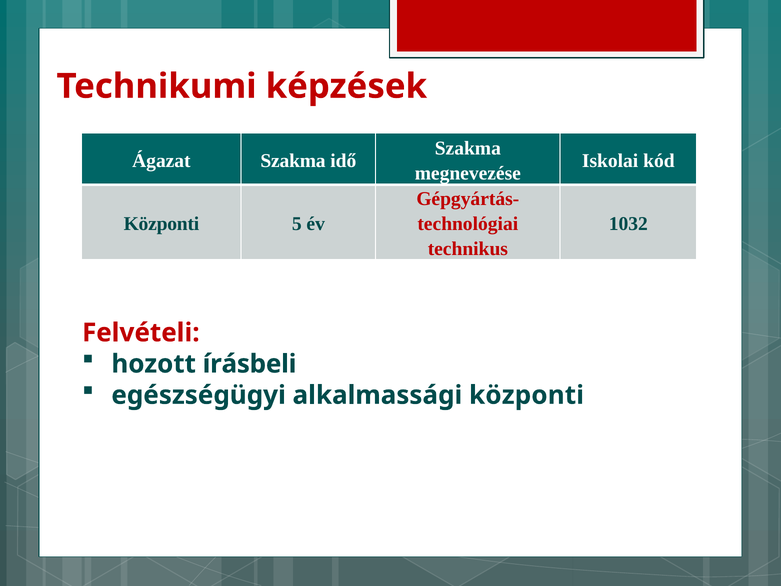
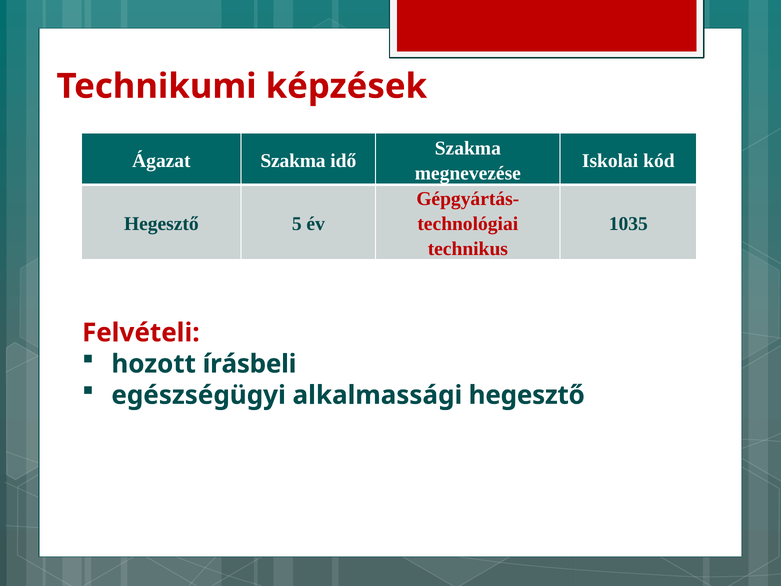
Központi: Központi -> Hegesztő (161, 224)
1032: 1032 -> 1035 (628, 224)
alkalmassági központi: központi -> hegesztő (527, 395)
